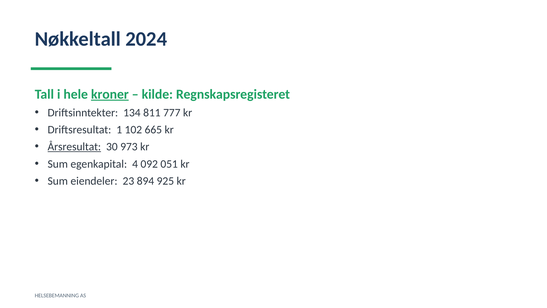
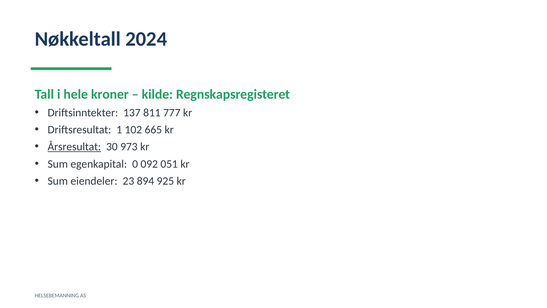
kroner underline: present -> none (110, 94)
134: 134 -> 137 (132, 112)
4: 4 -> 0 (135, 164)
